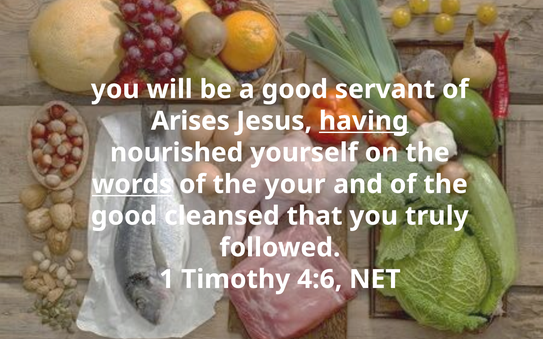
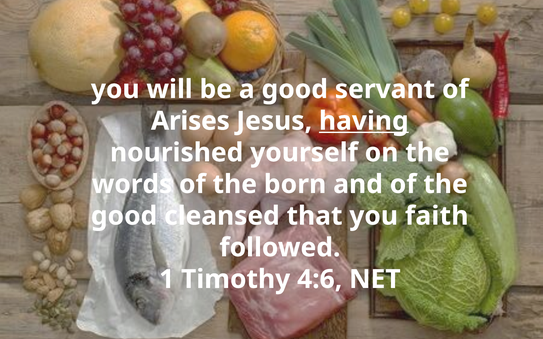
words underline: present -> none (132, 185)
your: your -> born (295, 185)
truly: truly -> faith (437, 216)
